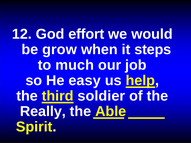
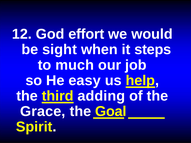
grow: grow -> sight (60, 50)
soldier: soldier -> adding (101, 96)
Really: Really -> Grace (43, 112)
Able: Able -> Goal (111, 112)
